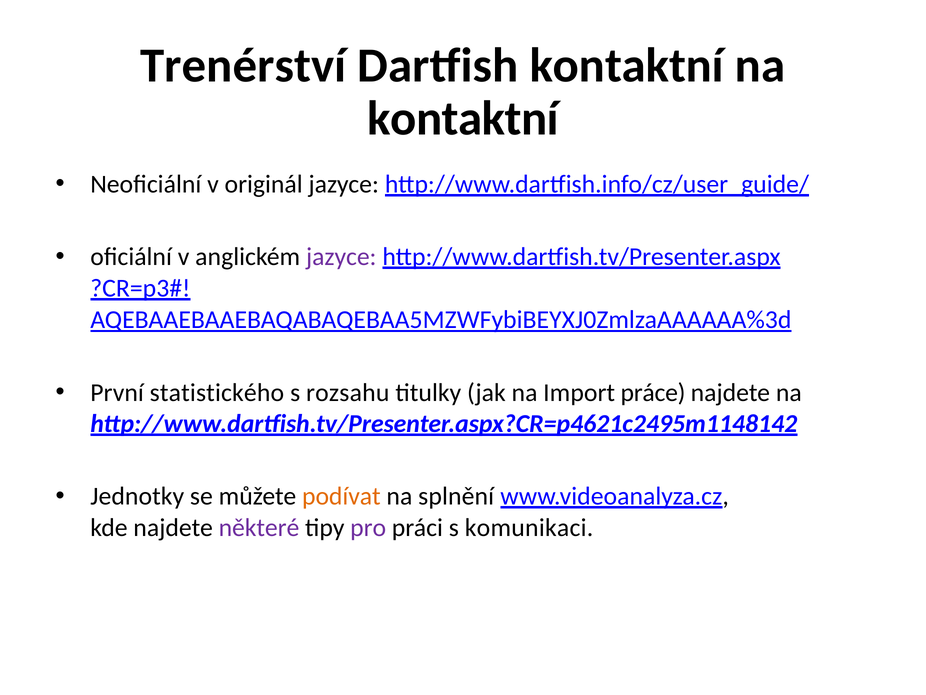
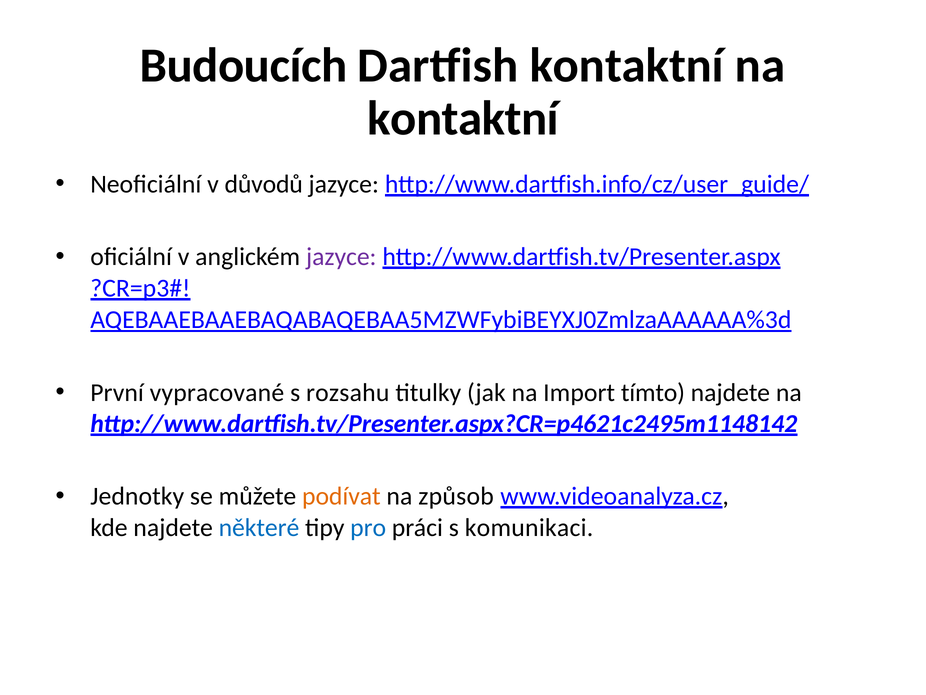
Trenérství: Trenérství -> Budoucích (244, 66)
originál: originál -> důvodů (264, 184)
statistického: statistického -> vypracované (217, 392)
práce: práce -> tímto (653, 392)
splnění: splnění -> způsob (456, 496)
některé colour: purple -> blue (259, 527)
pro colour: purple -> blue (368, 527)
